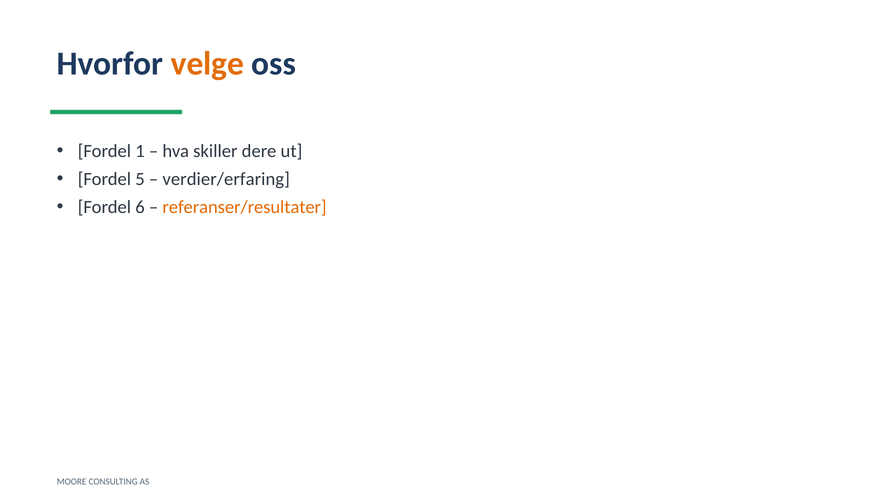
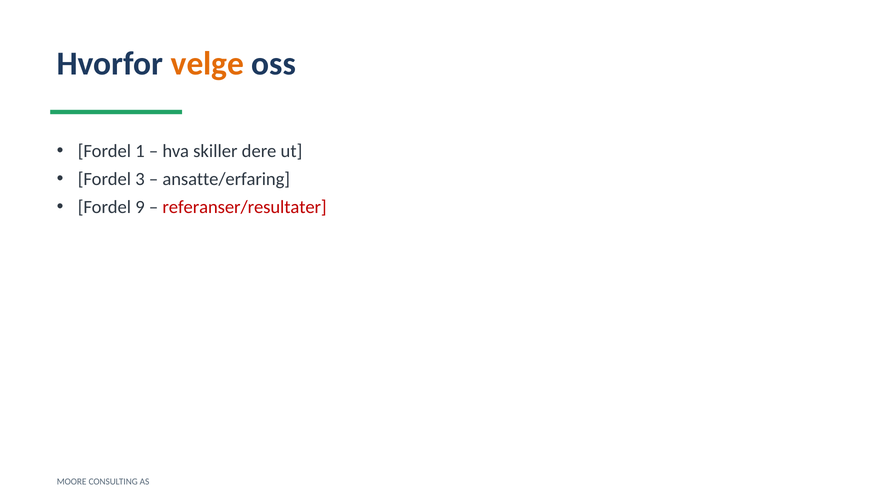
5: 5 -> 3 (140, 179)
verdier/erfaring: verdier/erfaring -> ansatte/erfaring (226, 179)
6: 6 -> 9 (140, 207)
referanser/resultater colour: orange -> red (245, 207)
